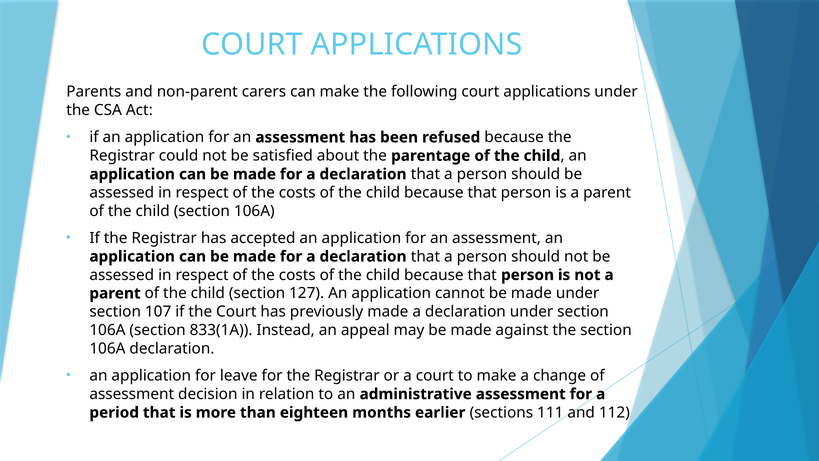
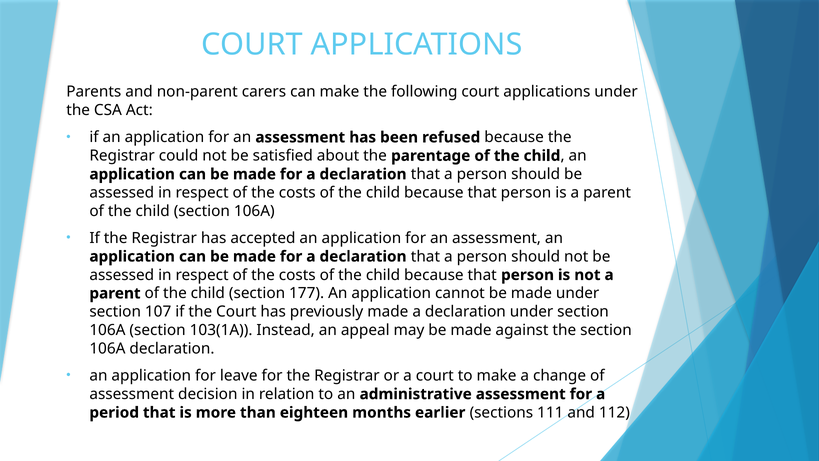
127: 127 -> 177 (307, 293)
833(1A: 833(1A -> 103(1A (221, 330)
